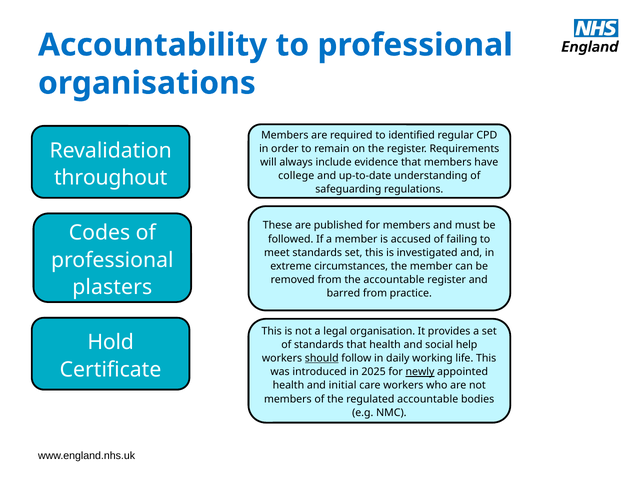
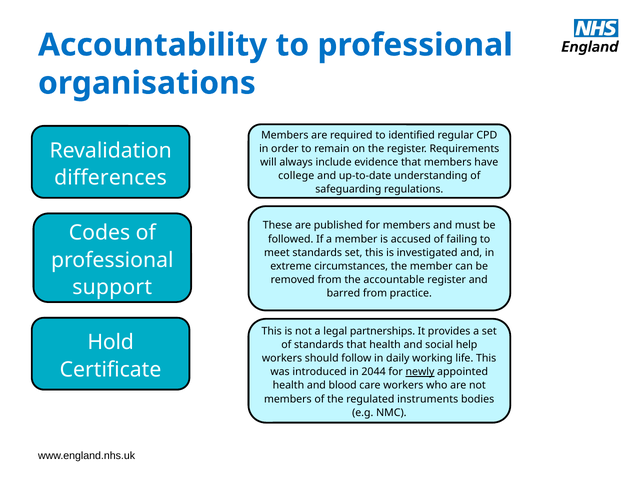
throughout: throughout -> differences (111, 178)
plasters: plasters -> support (112, 287)
organisation: organisation -> partnerships (383, 331)
should underline: present -> none (322, 358)
2025: 2025 -> 2044 (374, 372)
initial: initial -> blood (343, 385)
regulated accountable: accountable -> instruments (428, 399)
